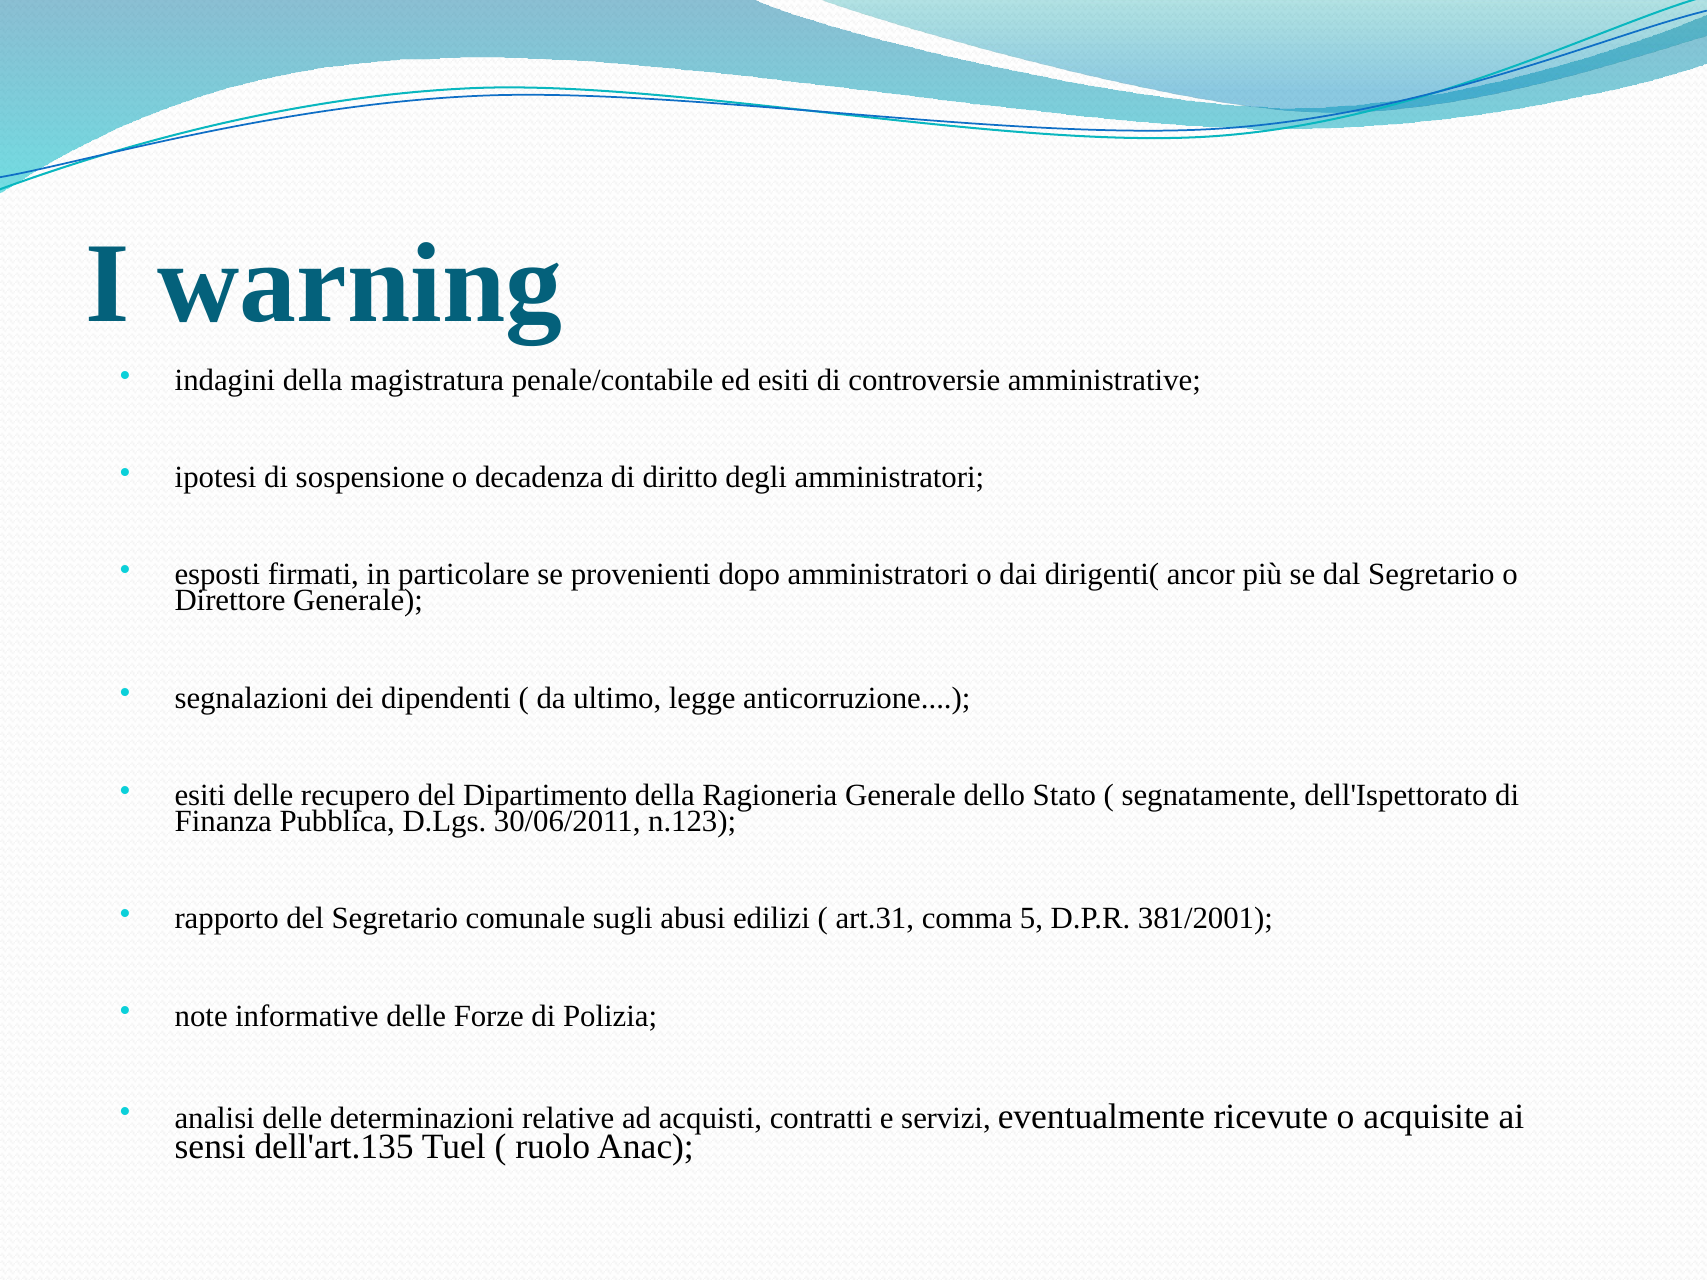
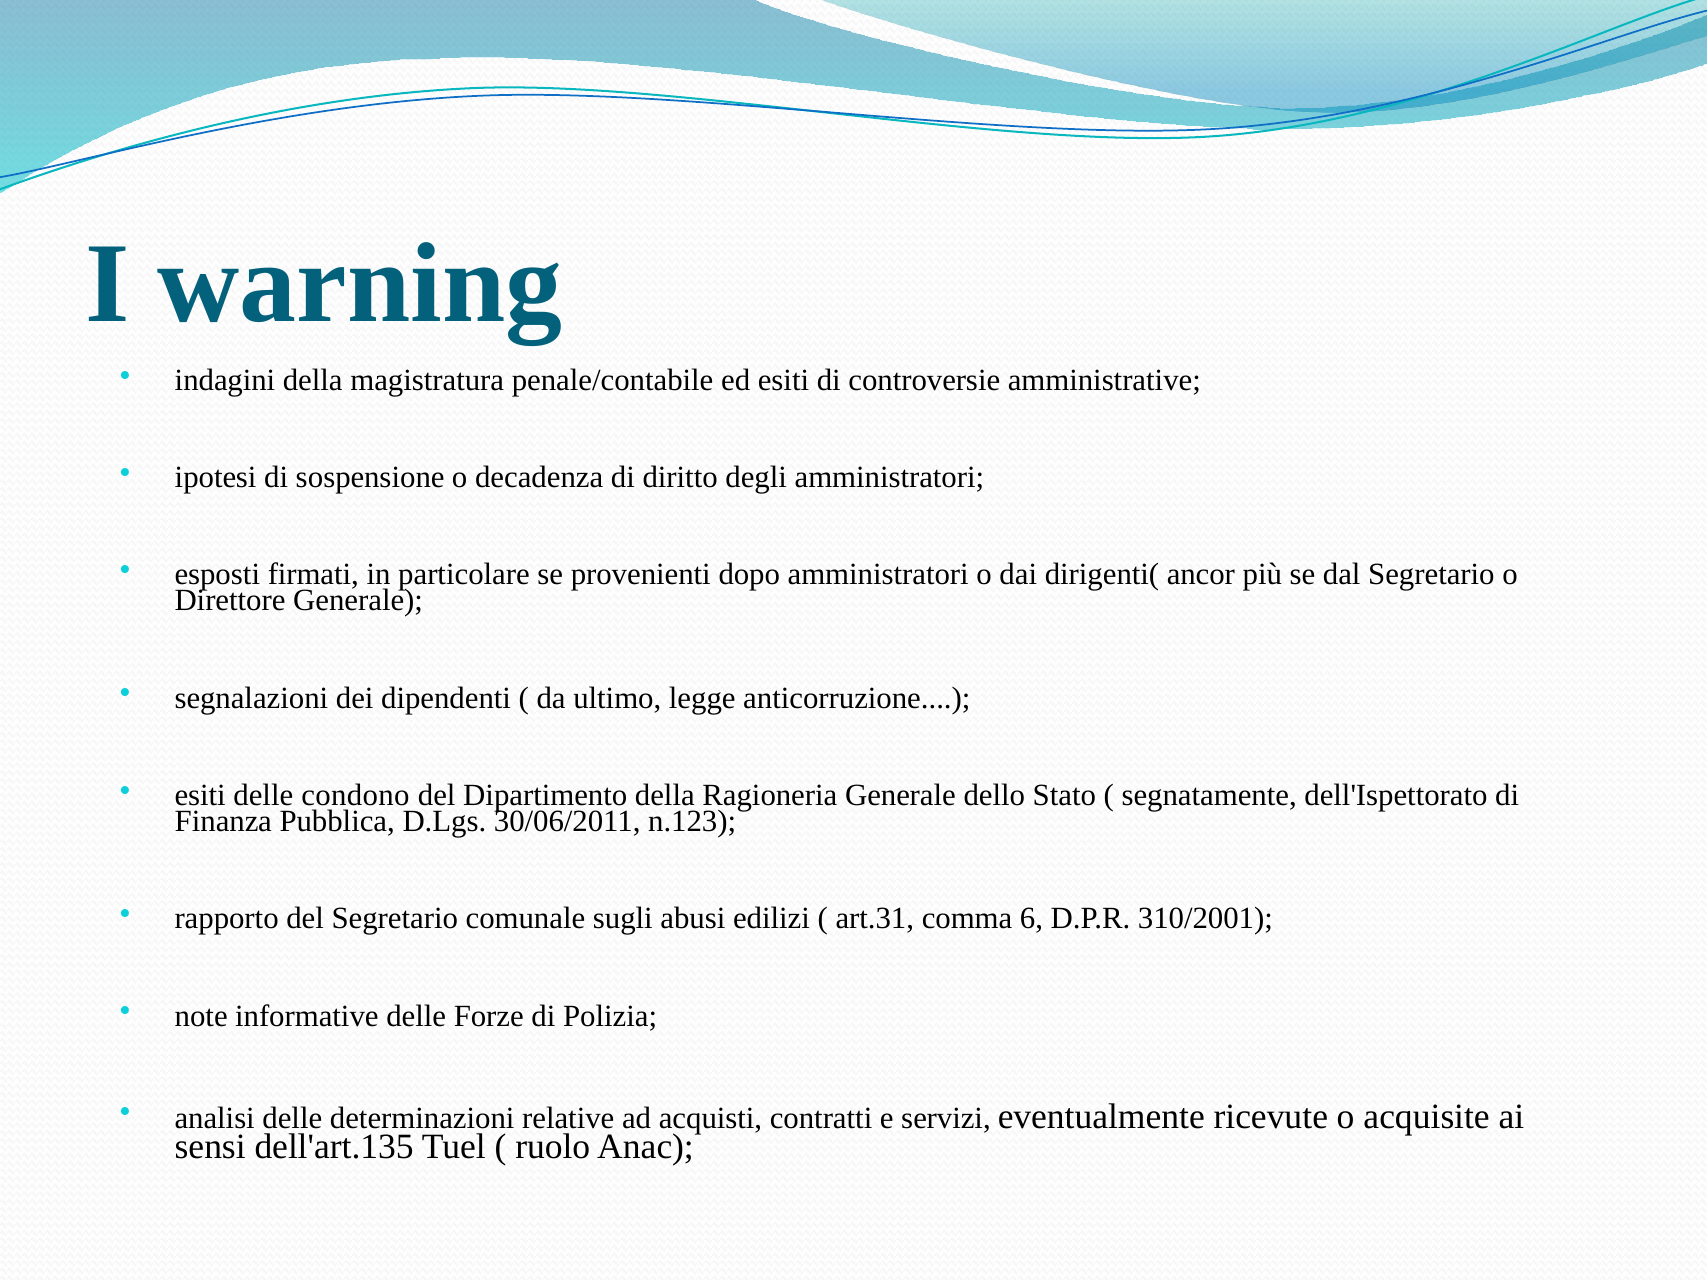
recupero: recupero -> condono (355, 795)
5: 5 -> 6 (1032, 919)
381/2001: 381/2001 -> 310/2001 (1205, 919)
